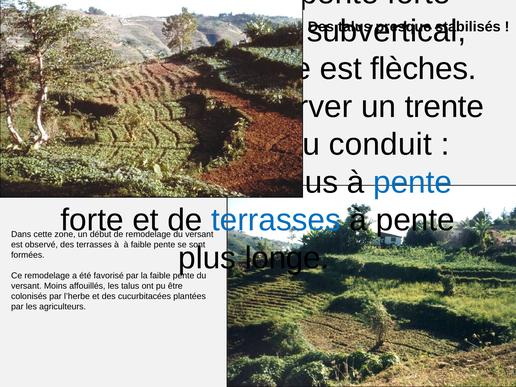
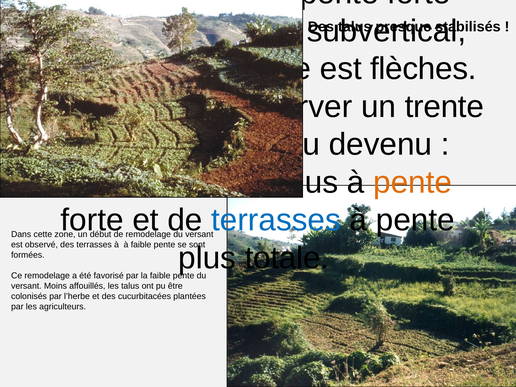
conduit: conduit -> devenu (380, 145)
pente colour: blue -> orange (413, 182)
longe: longe -> totale (287, 258)
